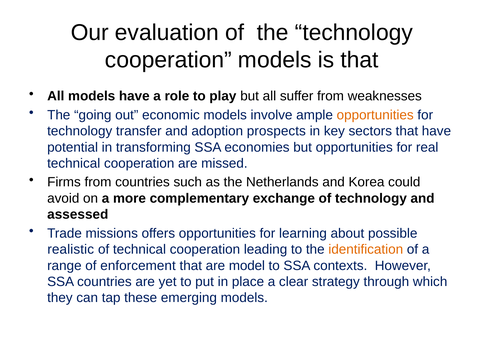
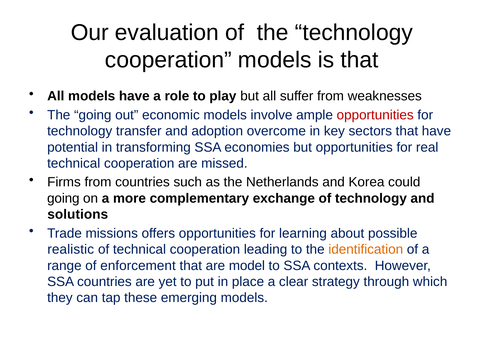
opportunities colour: orange -> red (375, 115)
prospects: prospects -> overcome (276, 131)
avoid: avoid -> going (63, 198)
assessed: assessed -> solutions (78, 214)
